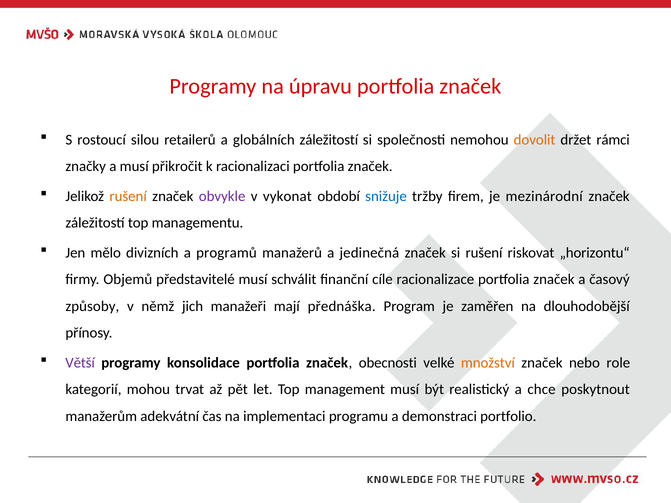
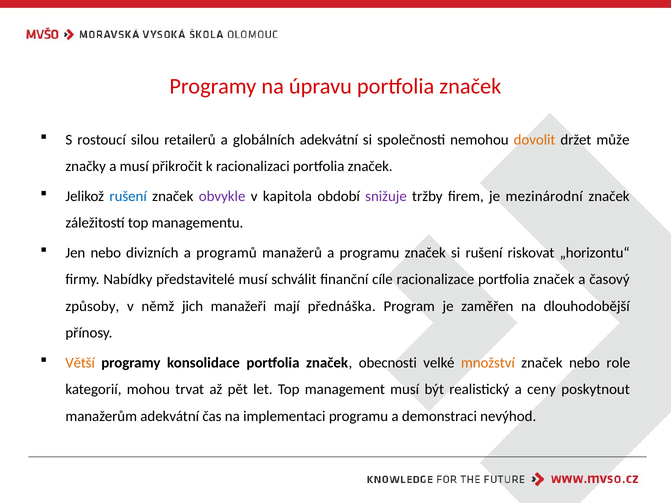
globálních záležitostí: záležitostí -> adekvátní (329, 140)
rámci: rámci -> může (613, 140)
rušení colour: orange -> blue (128, 196)
vykonat: vykonat -> kapitola (287, 196)
snižuje colour: blue -> purple (386, 196)
Jen mělo: mělo -> nebo (106, 253)
a jedinečná: jedinečná -> programu (369, 253)
Objemů: Objemů -> Nabídky (128, 280)
Větší colour: purple -> orange (80, 363)
chce: chce -> ceny (542, 390)
portfolio: portfolio -> nevýhod (508, 416)
